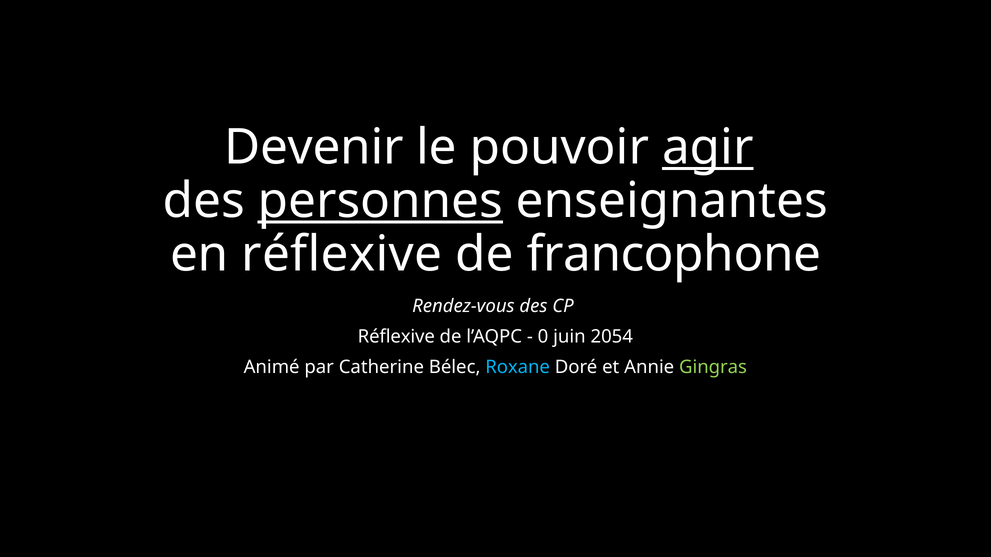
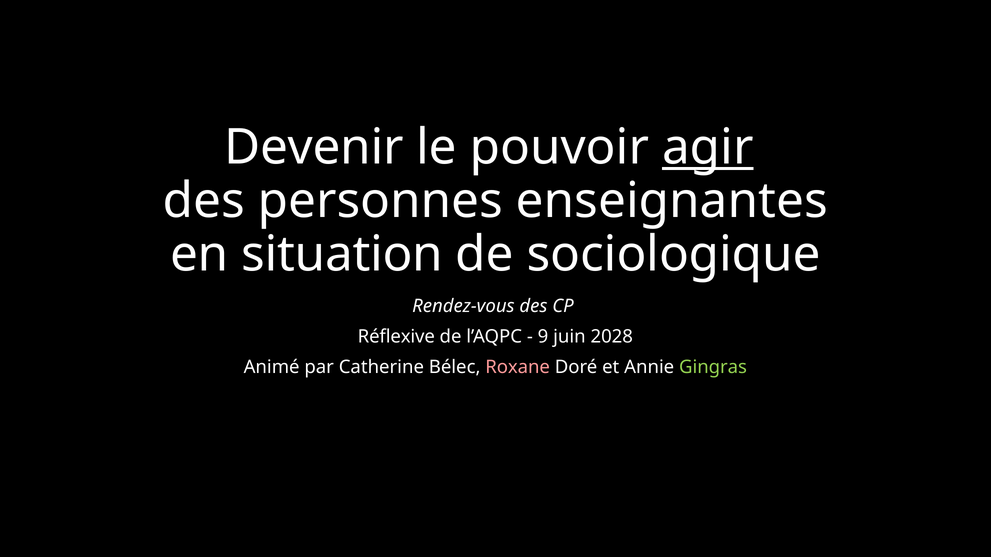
personnes underline: present -> none (380, 201)
en réflexive: réflexive -> situation (342, 254)
francophone: francophone -> sociologique (674, 254)
0: 0 -> 9 (543, 337)
2054: 2054 -> 2028 (612, 337)
Roxane colour: light blue -> pink (518, 367)
